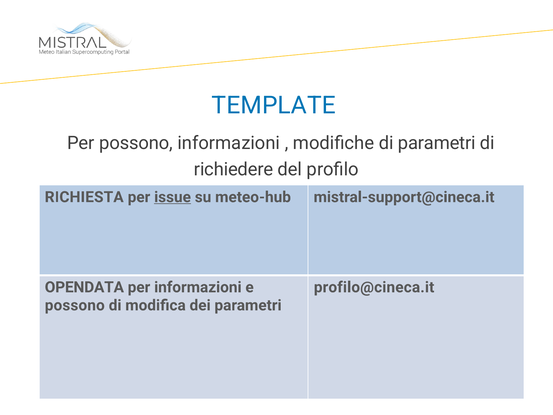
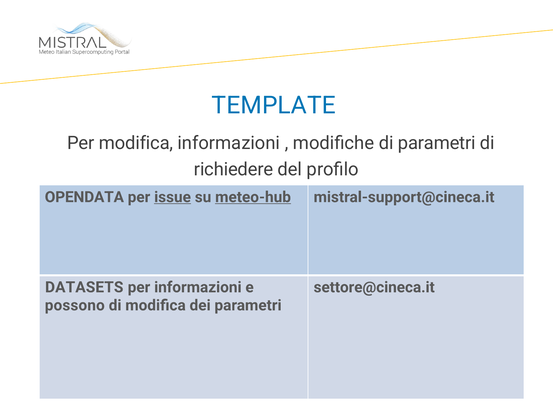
Per possono: possono -> modifica (136, 143)
RICHIESTA: RICHIESTA -> OPENDATA (84, 197)
meteo-hub underline: none -> present (253, 197)
OPENDATA: OPENDATA -> DATASETS (84, 287)
profilo@cineca.it: profilo@cineca.it -> settore@cineca.it (374, 287)
